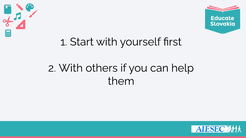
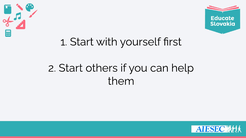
2 With: With -> Start (71, 68)
